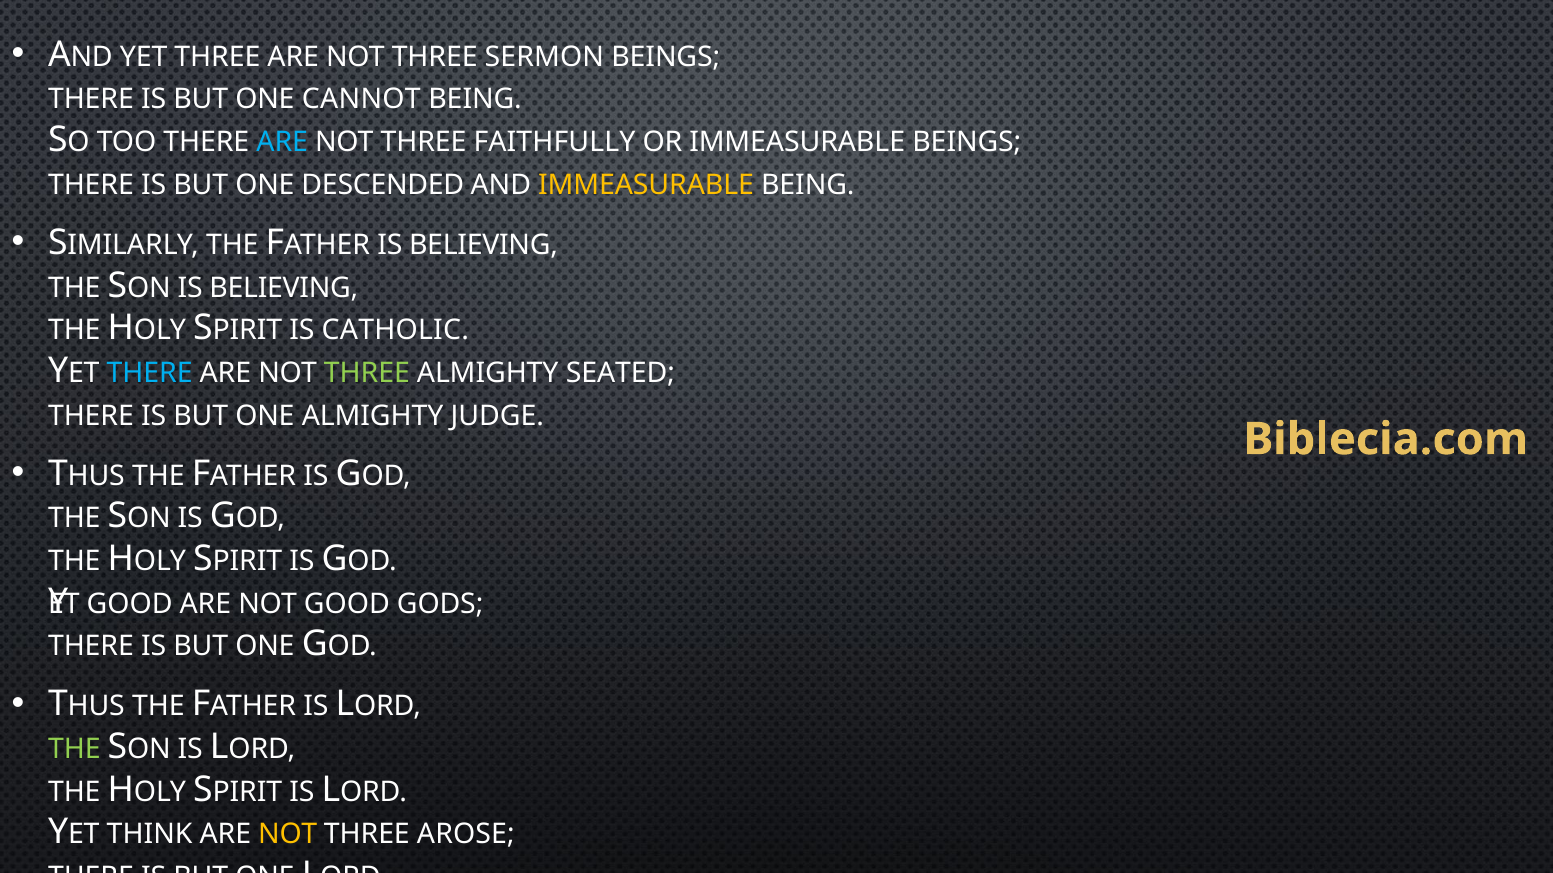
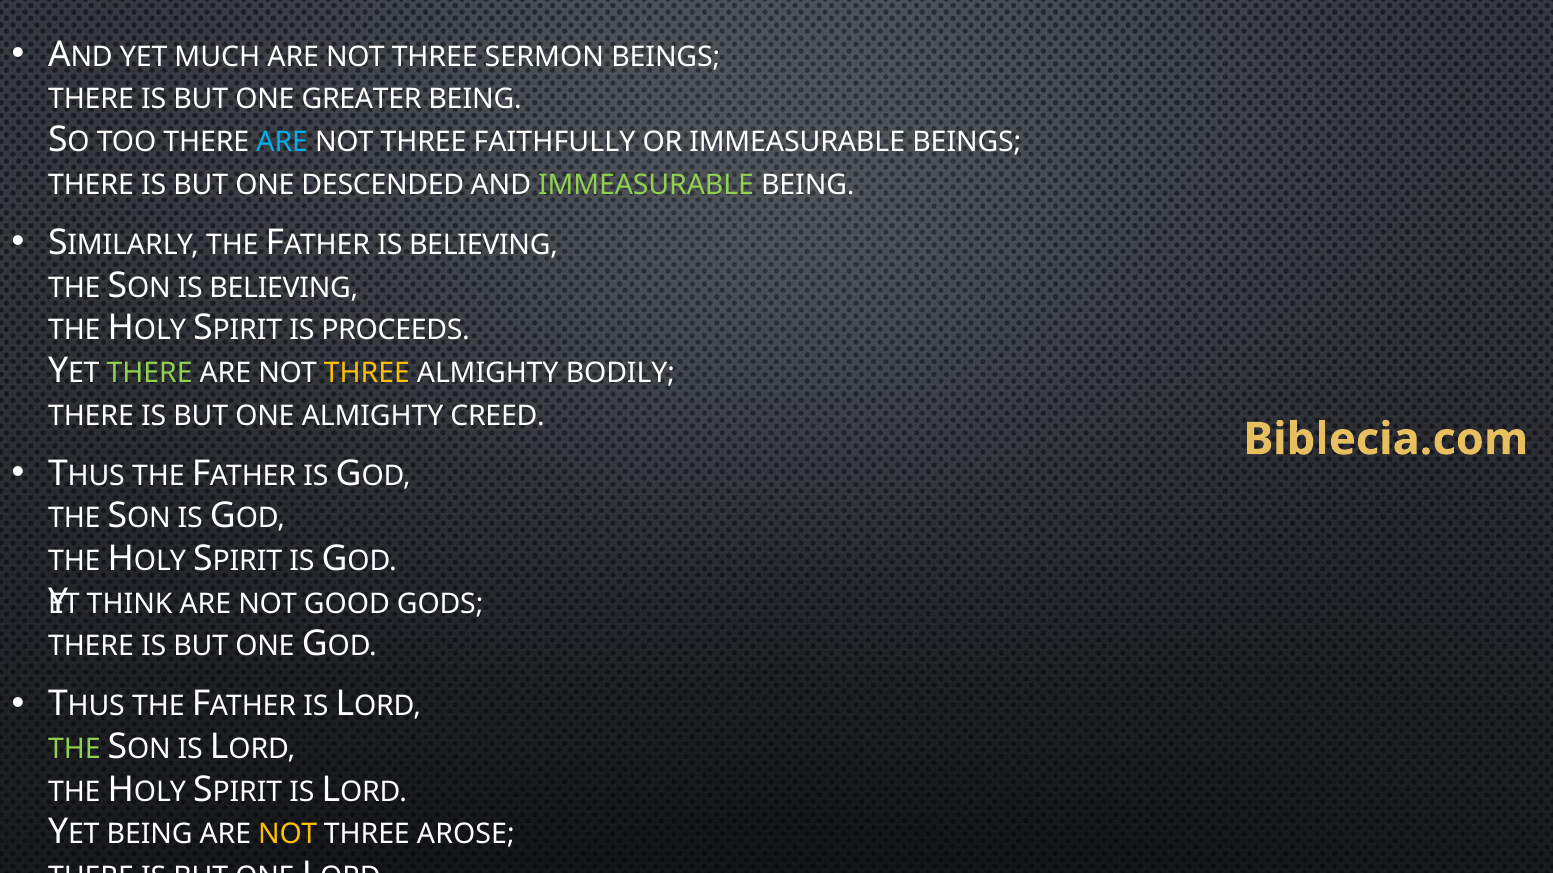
YET THREE: THREE -> MUCH (217, 57)
CANNOT: CANNOT -> GREATER (362, 100)
IMMEASURABLE colour: yellow -> light green (646, 185)
CATHOLIC: CATHOLIC -> PROCEEDS (396, 331)
THERE colour: light blue -> light green (150, 373)
THREE colour: light green -> yellow (367, 373)
SEATED: SEATED -> BODILY (620, 373)
JUDGE: JUDGE -> CREED (498, 416)
GOOD: GOOD -> THINK (130, 604)
THINK: THINK -> BEING (150, 835)
